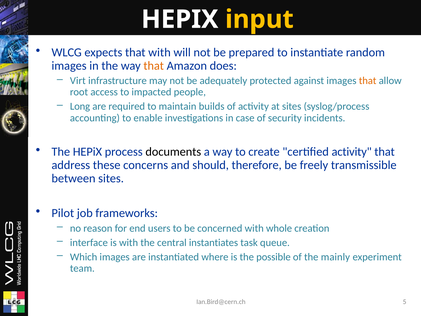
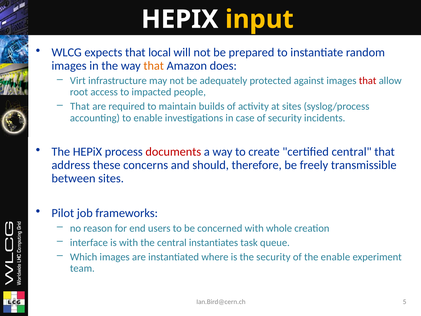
that with: with -> local (160, 52)
that colour: orange -> red (368, 81)
Long: Long -> That (80, 106)
documents colour: black -> red (173, 152)
certified activity: activity -> central (352, 152)
the possible: possible -> security (273, 257)
the mainly: mainly -> enable (335, 257)
